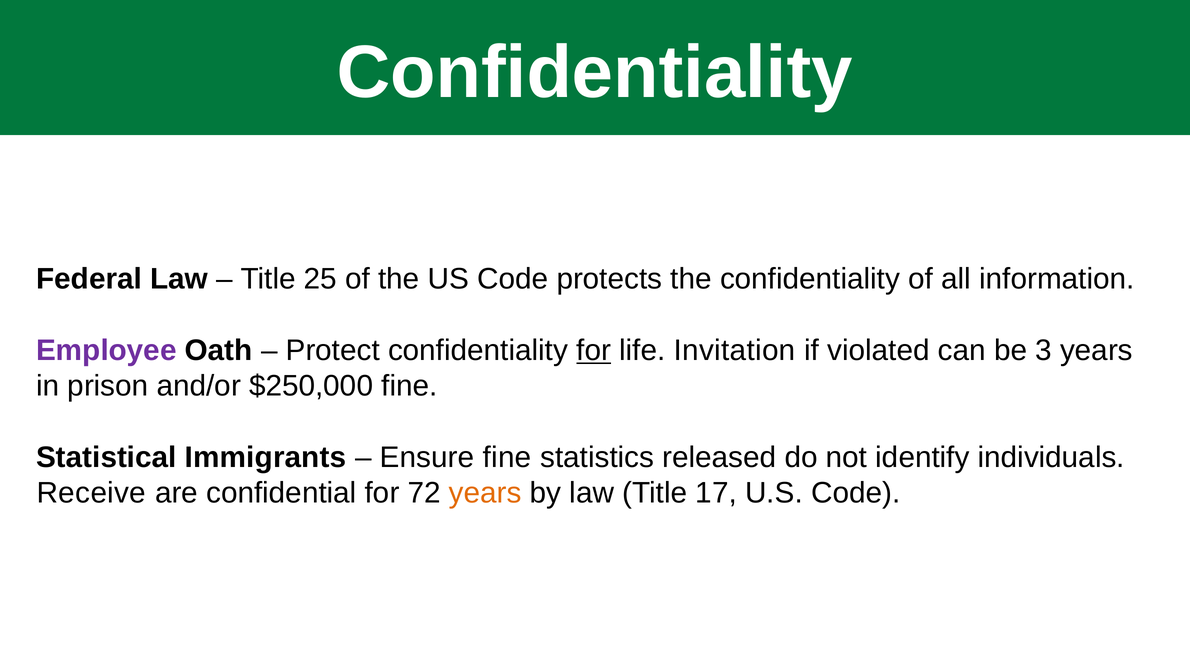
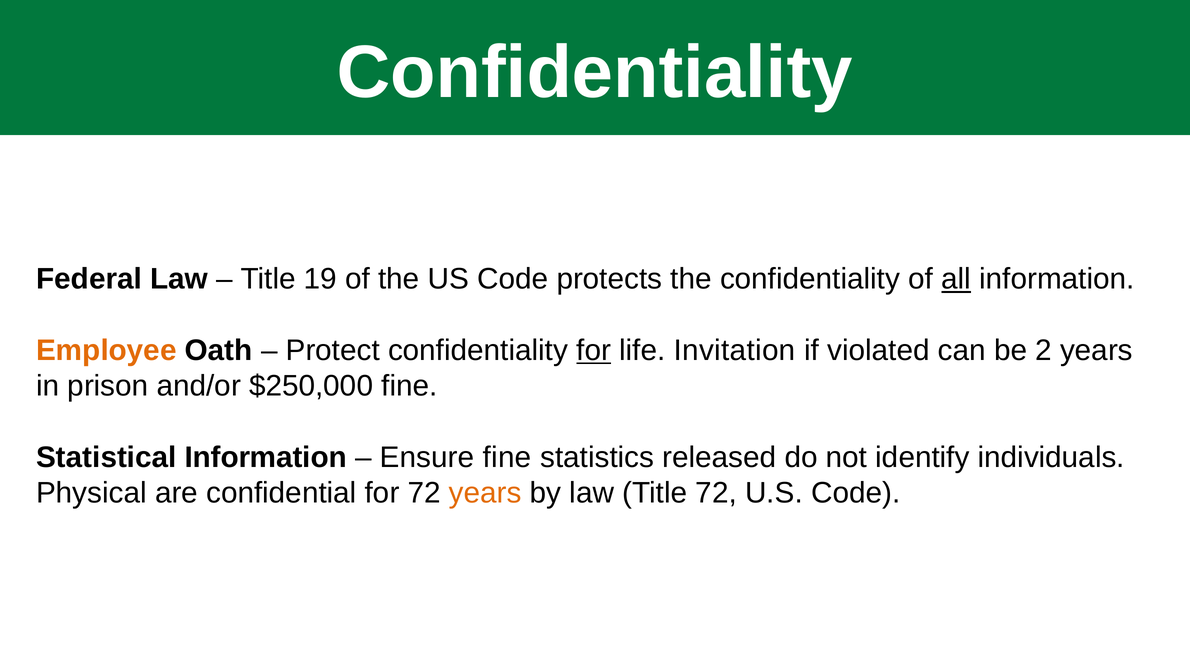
25: 25 -> 19 (320, 279)
all underline: none -> present (956, 279)
Employee colour: purple -> orange (106, 351)
3: 3 -> 2 (1044, 351)
Statistical Immigrants: Immigrants -> Information (266, 458)
Receive: Receive -> Physical (91, 493)
Title 17: 17 -> 72 (716, 493)
